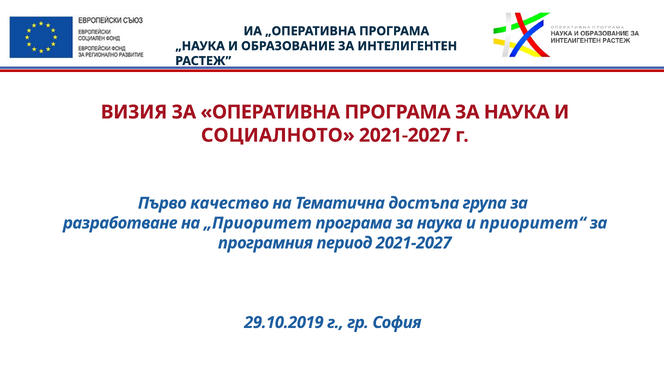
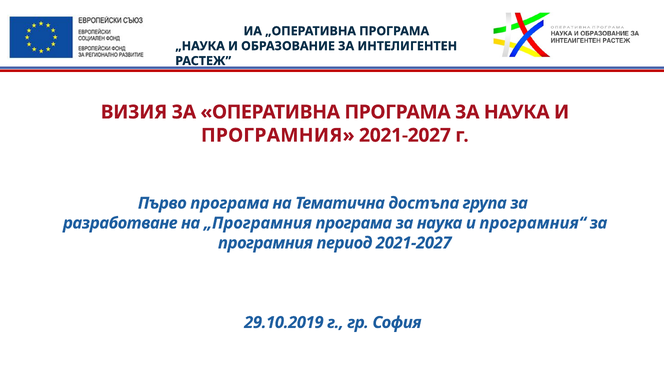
СОЦИАЛНОТО: СОЦИАЛНОТО -> ПРОГРАМНИЯ (278, 136)
Първо качество: качество -> програма (230, 203)
„Приоритет: „Приоритет -> „Програмния (258, 223)
приоритет“: приоритет“ -> програмния“ (533, 223)
